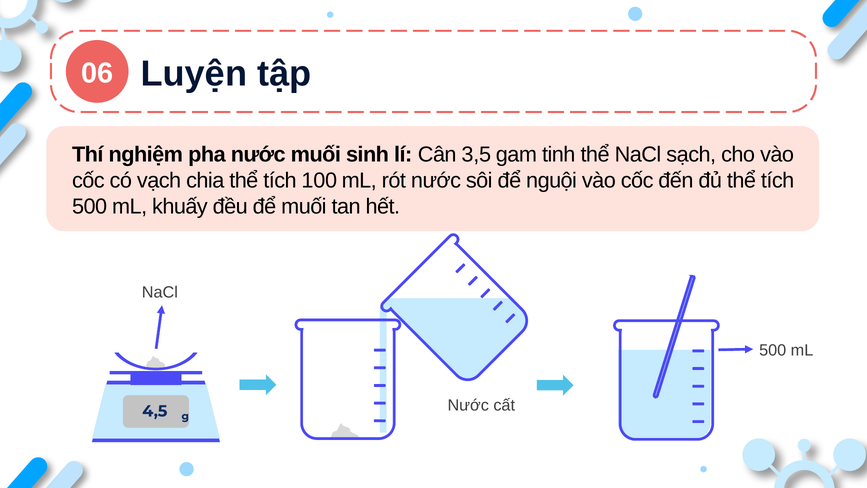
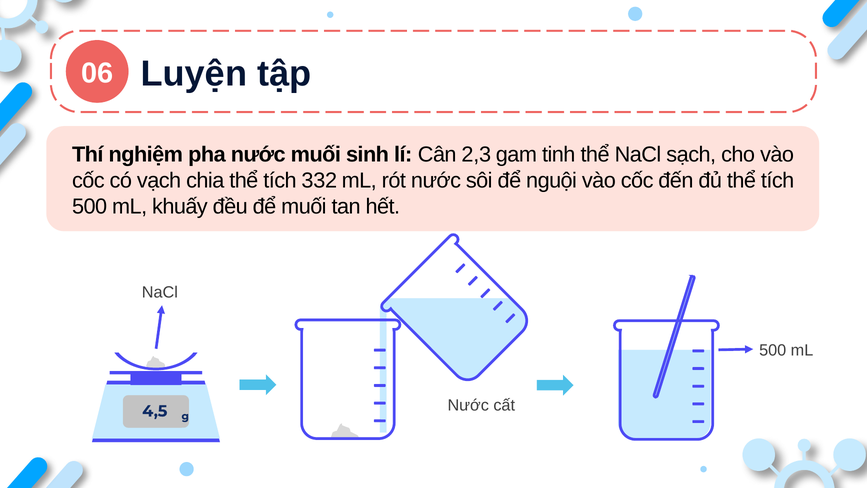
3,5: 3,5 -> 2,3 (476, 155)
100: 100 -> 332 (319, 181)
